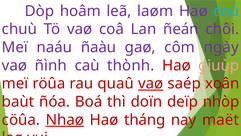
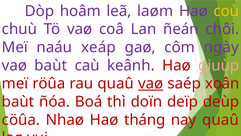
coù colour: light blue -> yellow (226, 11)
ñaàu: ñaàu -> xeáp (98, 47)
vaø ñình: ñình -> baùt (51, 65)
thònh: thònh -> keânh (131, 65)
nhòp: nhòp -> deùp (221, 101)
Nhaø underline: present -> none (65, 119)
nay maët: maët -> quaû (220, 119)
